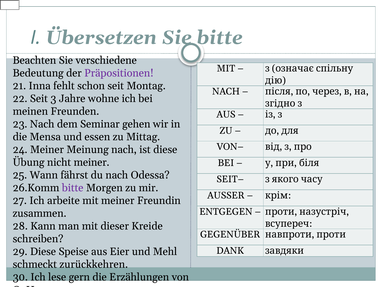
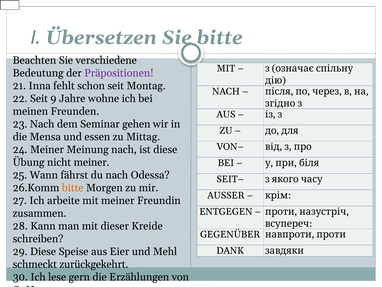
3: 3 -> 9 (53, 98)
bitte colour: purple -> orange (73, 188)
zurückkehren: zurückkehren -> zurückgekehrt (94, 264)
